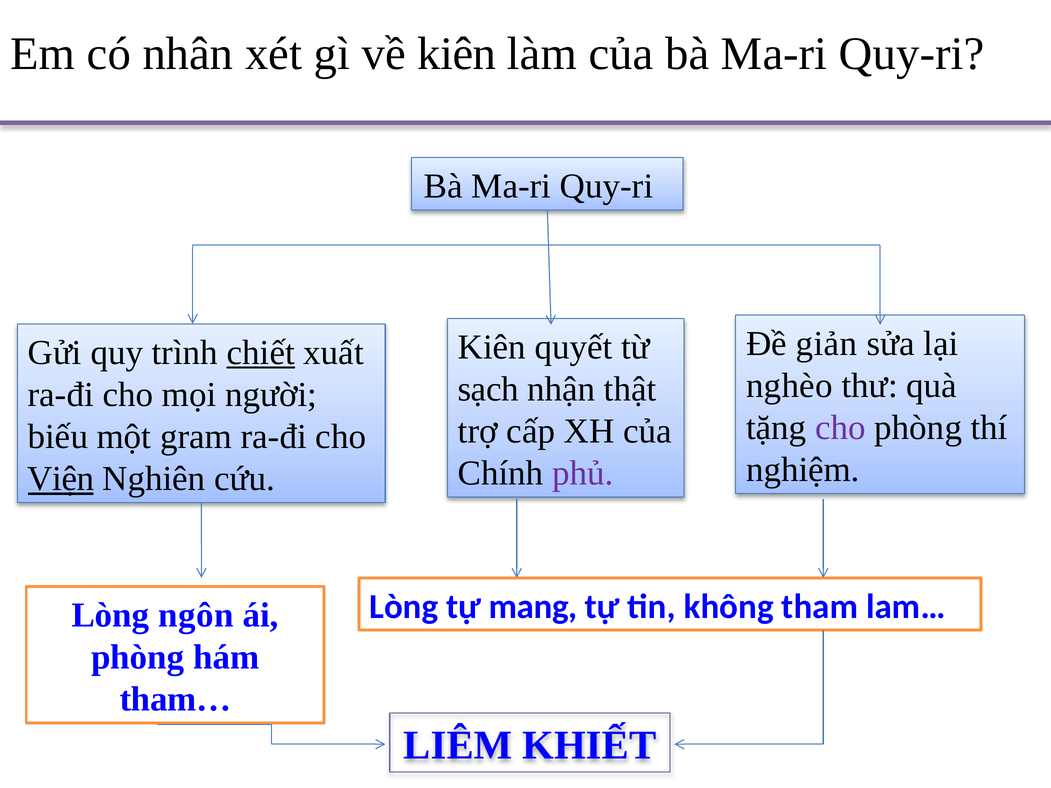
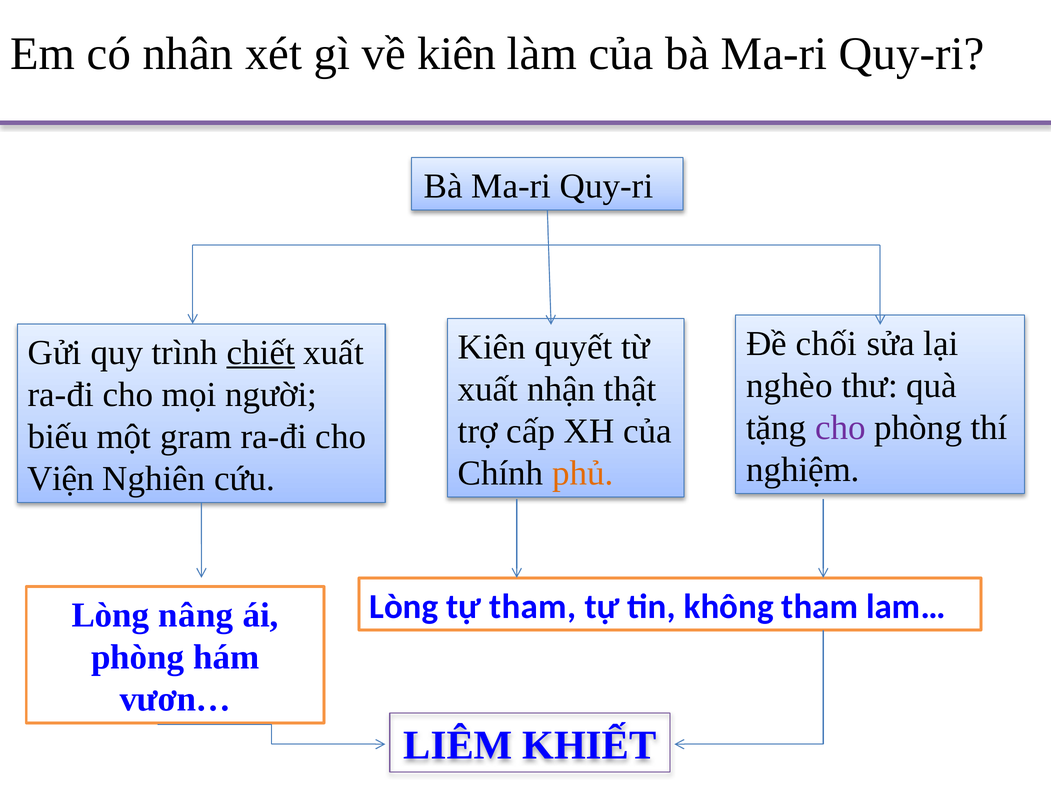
giản: giản -> chối (827, 344)
sạch: sạch -> xuất (488, 389)
phủ colour: purple -> orange (583, 474)
Viện underline: present -> none (61, 479)
tự mang: mang -> tham (533, 607)
ngôn: ngôn -> nâng (196, 615)
tham…: tham… -> vươn… (175, 700)
